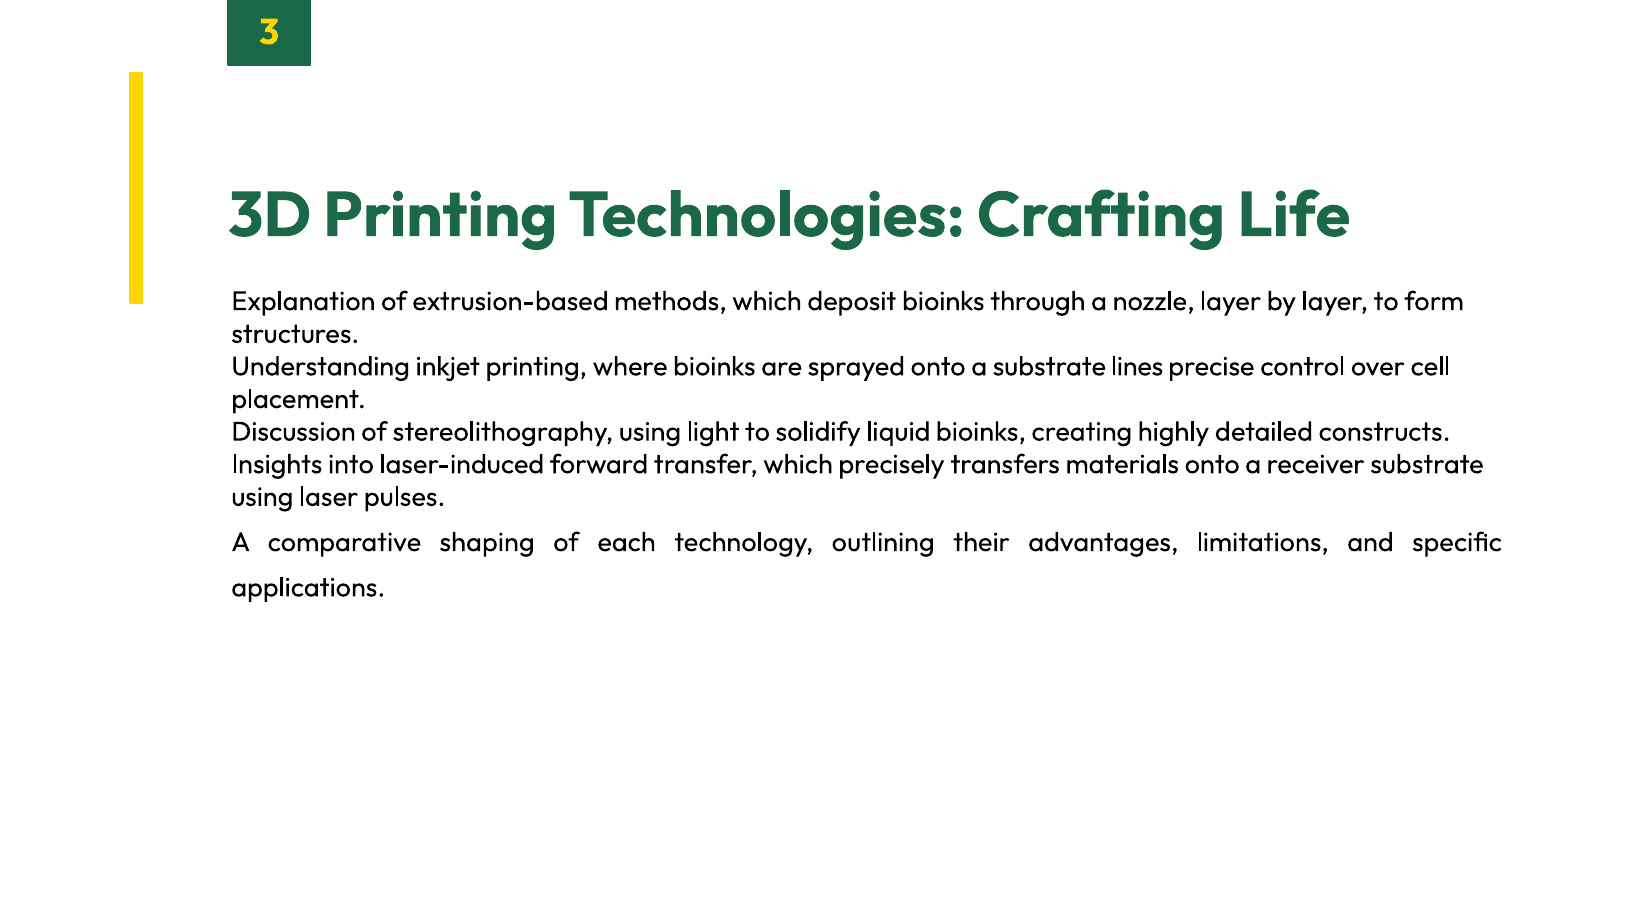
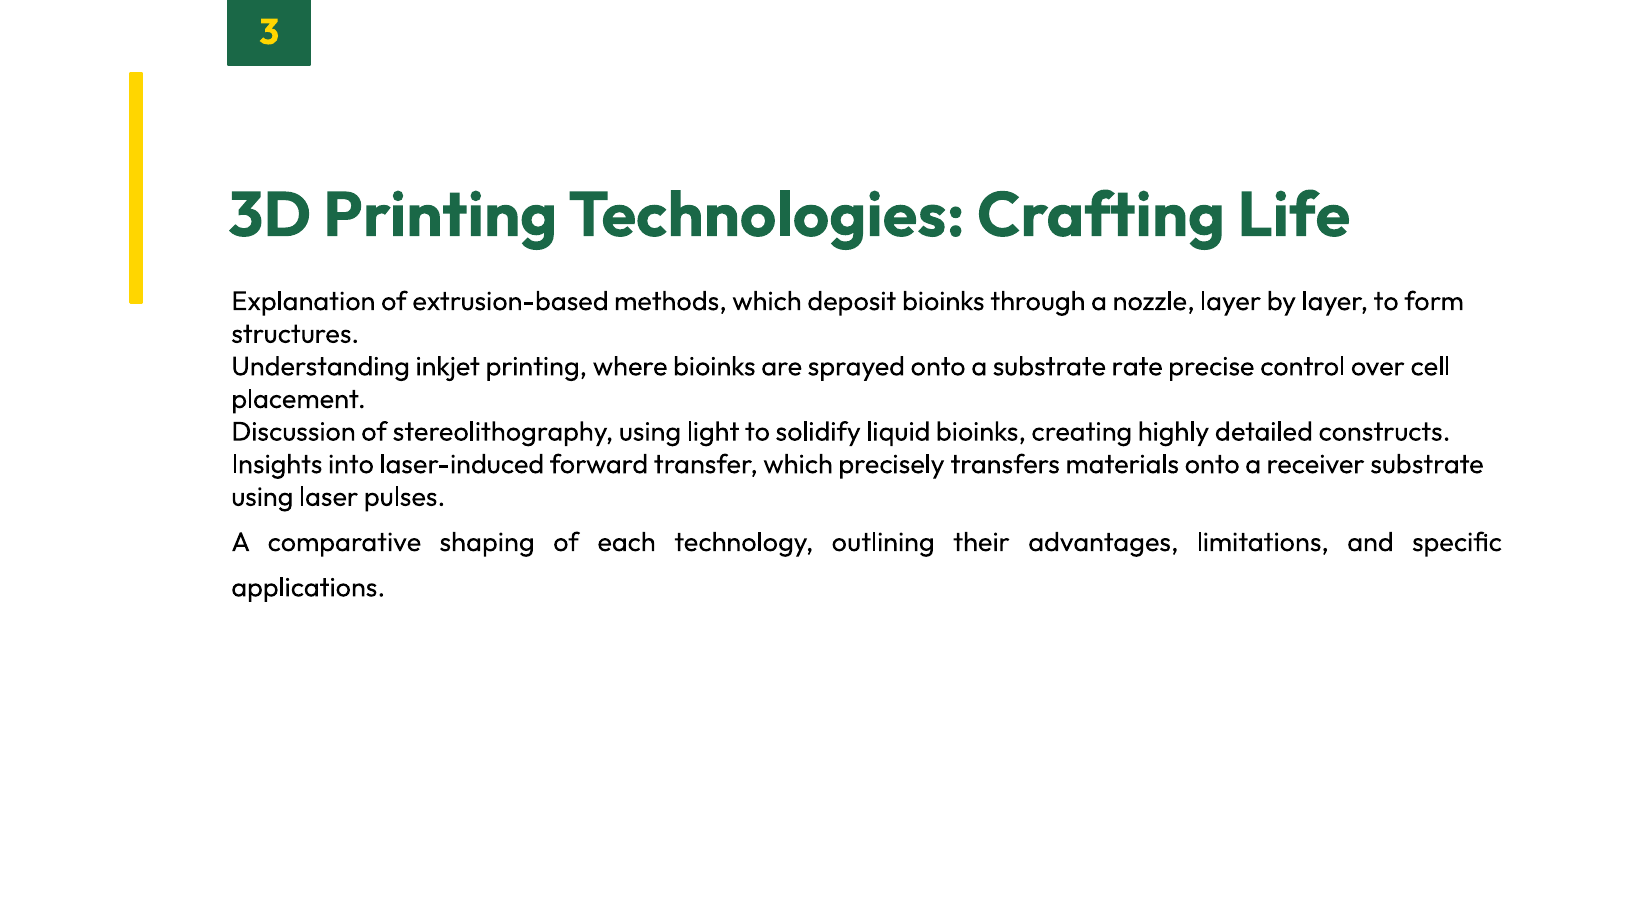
lines: lines -> rate (1137, 367)
